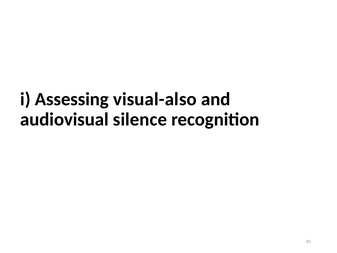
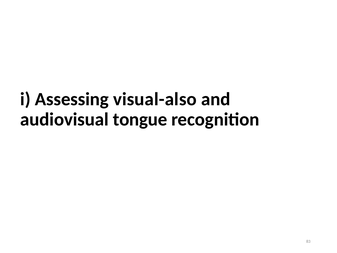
silence: silence -> tongue (140, 119)
